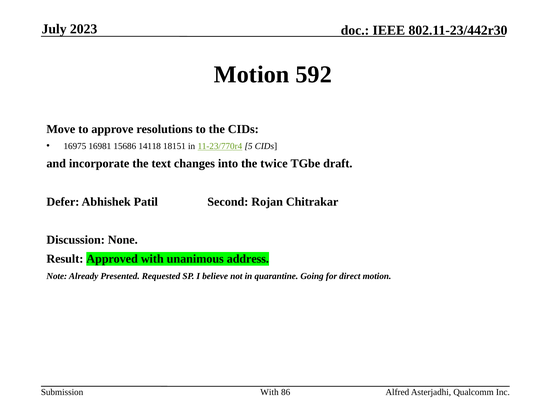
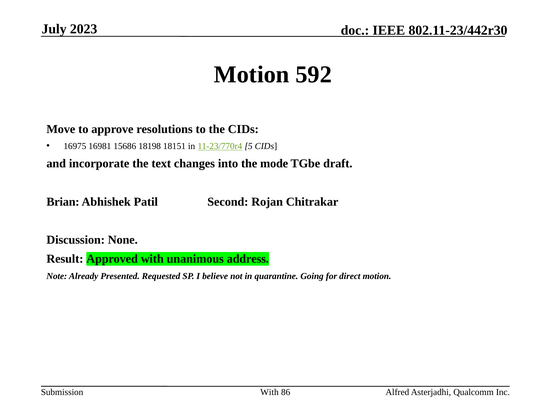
14118: 14118 -> 18198 (150, 146)
twice: twice -> mode (274, 164)
Defer: Defer -> Brian (63, 202)
